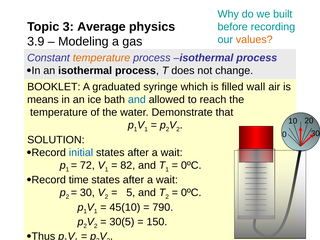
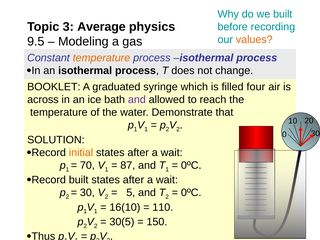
3.9: 3.9 -> 9.5 (36, 42)
wall: wall -> four (256, 87)
means: means -> across (43, 100)
and colour: blue -> purple (137, 100)
initial colour: blue -> orange (81, 153)
72: 72 -> 70 (87, 165)
82: 82 -> 87 (128, 165)
time: time -> built (79, 180)
45(10: 45(10 -> 16(10 (125, 207)
790: 790 -> 110 (163, 207)
